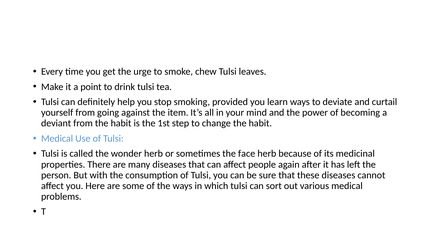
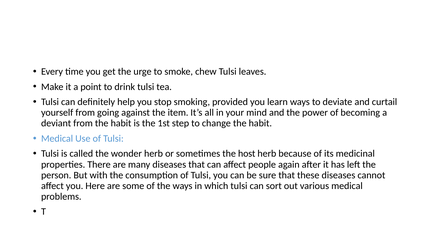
face: face -> host (247, 154)
